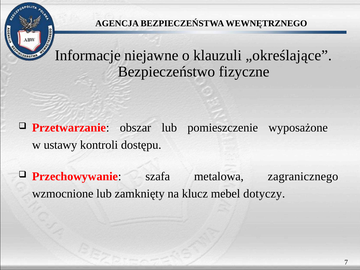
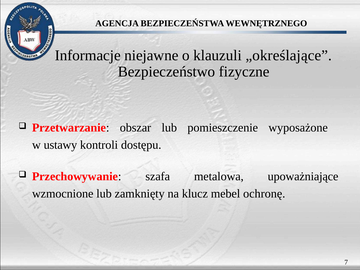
zagranicznego: zagranicznego -> upoważniające (303, 176)
dotyczy: dotyczy -> ochronę (264, 194)
